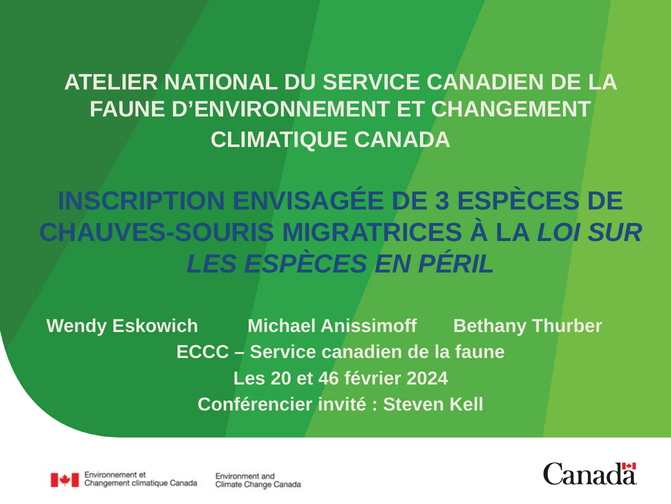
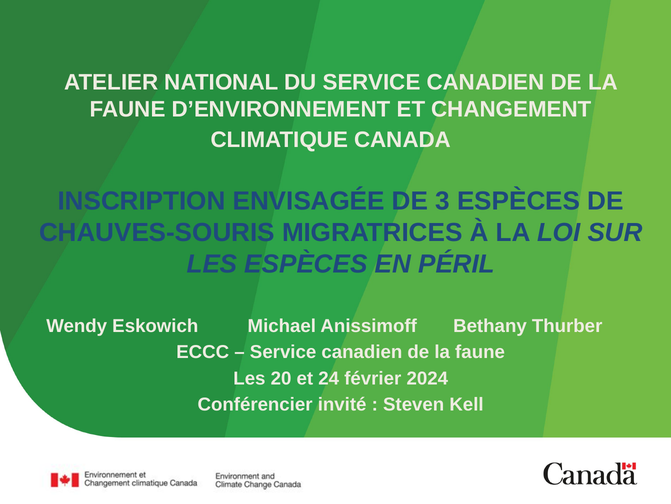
46: 46 -> 24 (329, 378)
